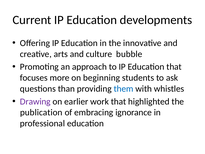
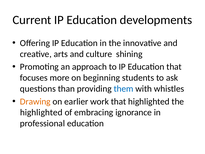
bubble: bubble -> shining (129, 54)
Drawing colour: purple -> orange (35, 101)
publication: publication -> highlighted (41, 112)
